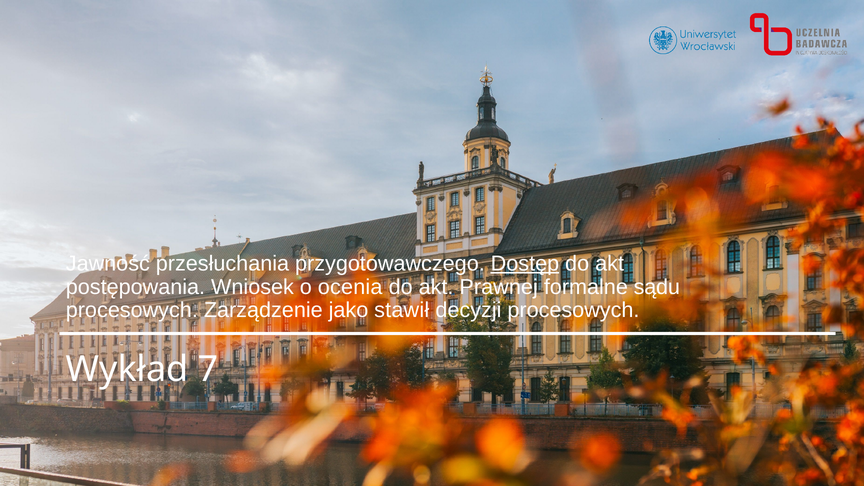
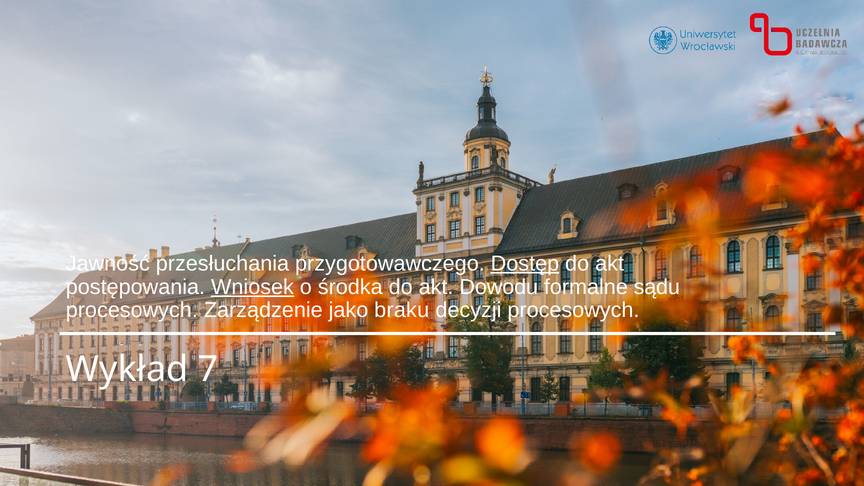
Wniosek underline: none -> present (252, 287)
ocenia: ocenia -> środka (350, 287)
Prawnej: Prawnej -> Dowodu (499, 287)
stawił: stawił -> braku (402, 310)
